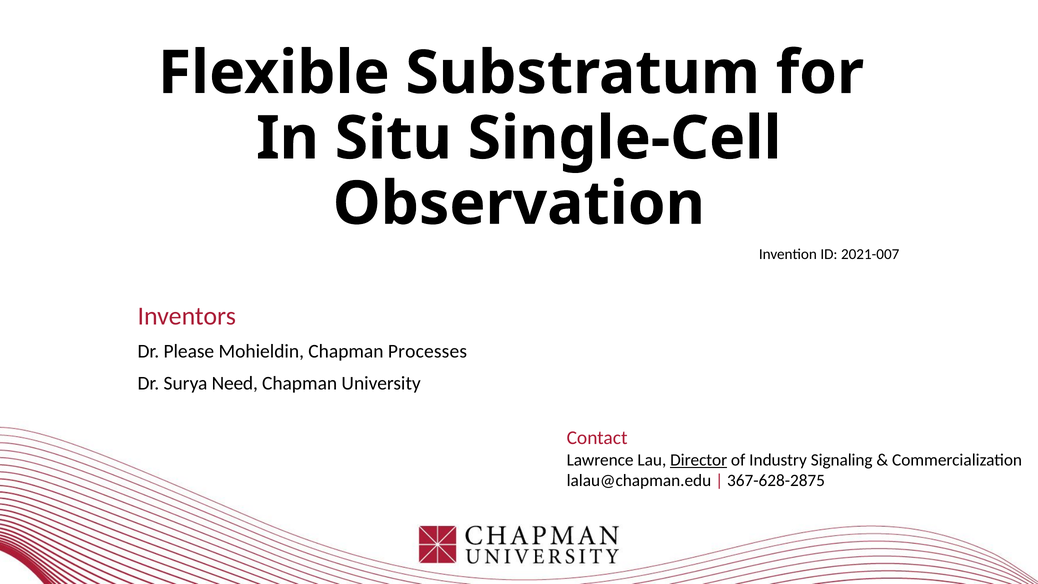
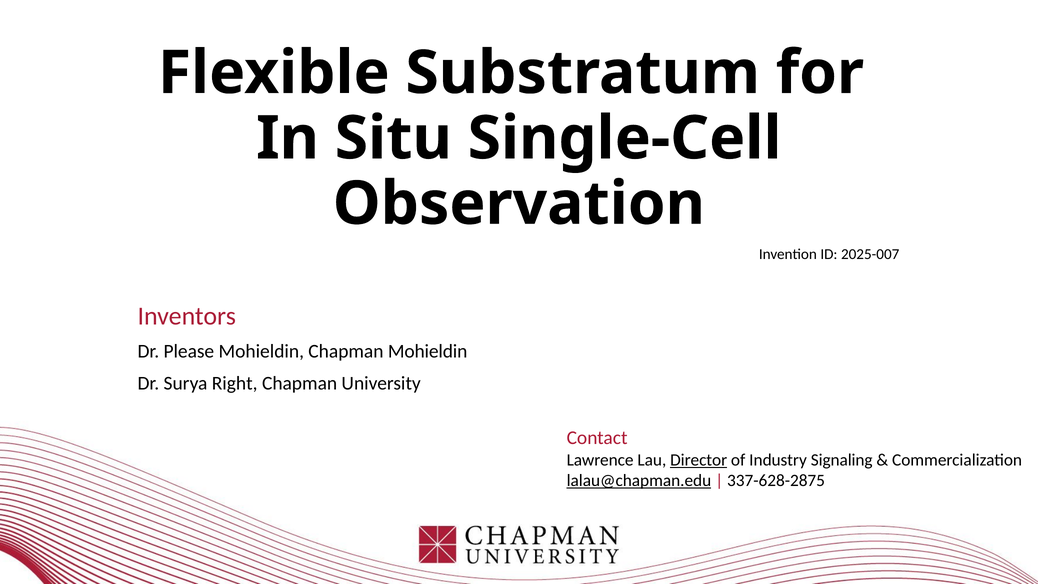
2021-007: 2021-007 -> 2025-007 (870, 254)
Chapman Processes: Processes -> Mohieldin (428, 351)
Need: Need -> Right (235, 383)
lalau@chapman.edu underline: none -> present (639, 481)
367-628-2875: 367-628-2875 -> 337-628-2875 (776, 481)
